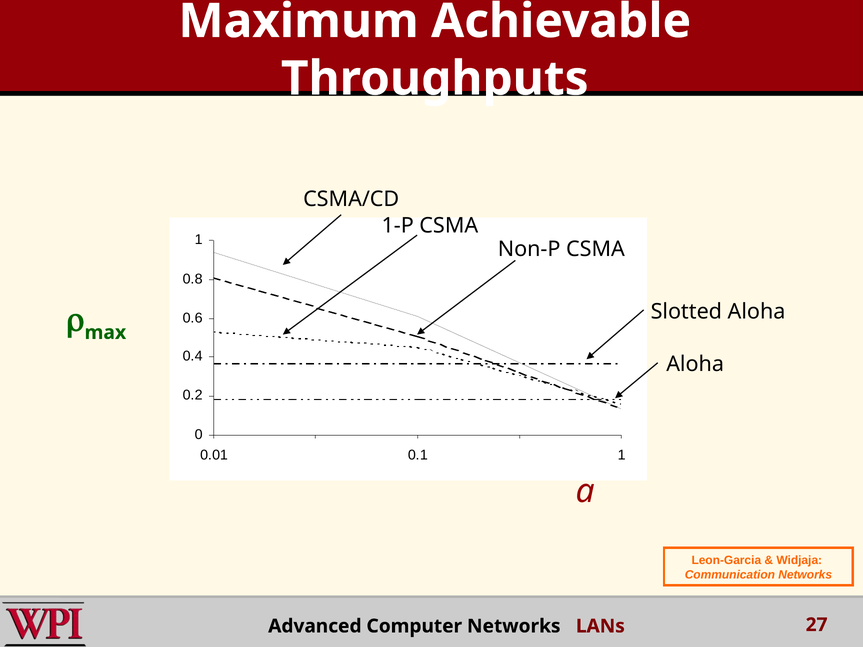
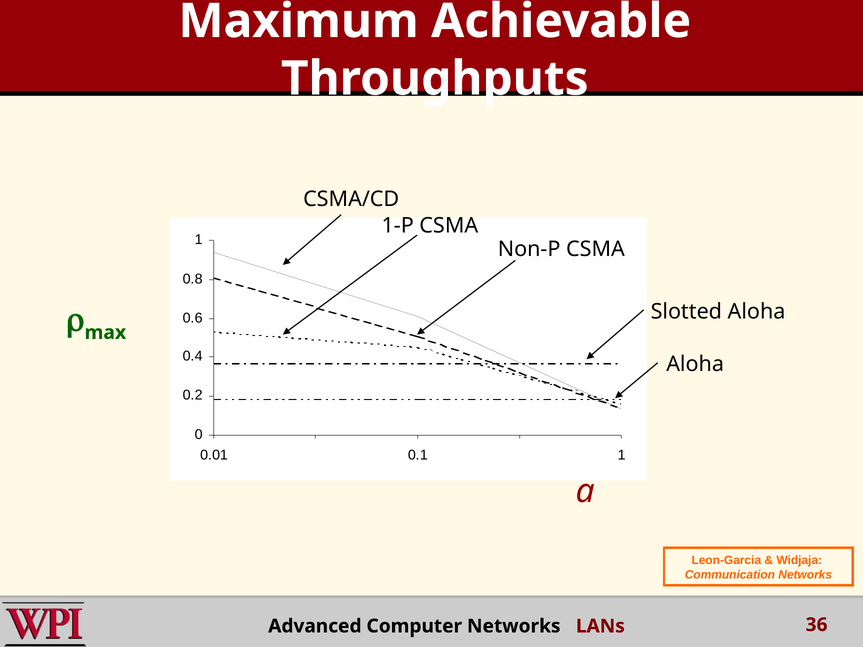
27: 27 -> 36 (817, 625)
